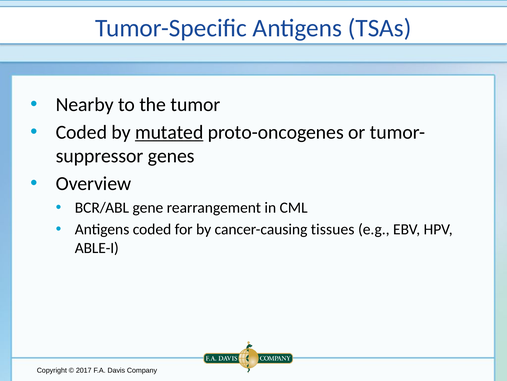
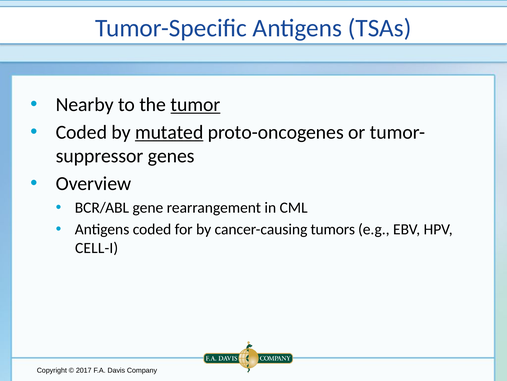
tumor underline: none -> present (195, 104)
tissues: tissues -> tumors (333, 229)
ABLE-I: ABLE-I -> CELL-I (97, 248)
